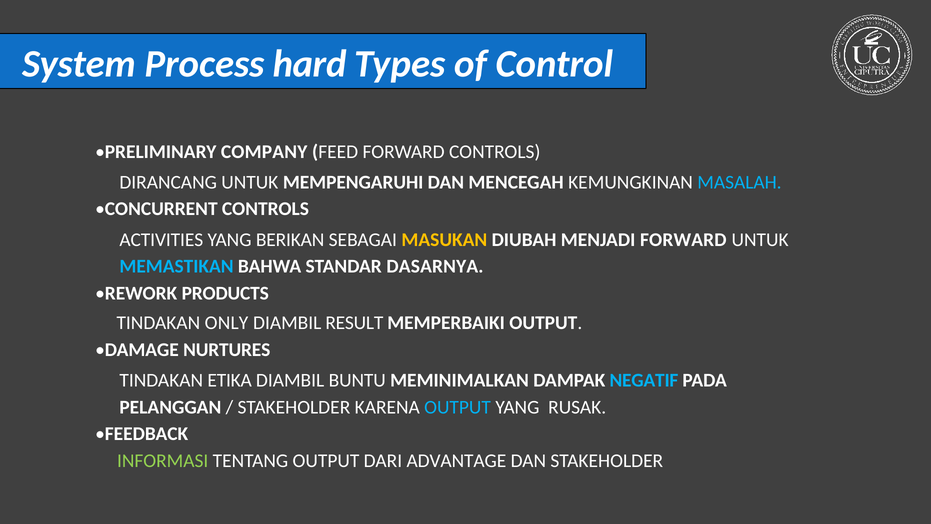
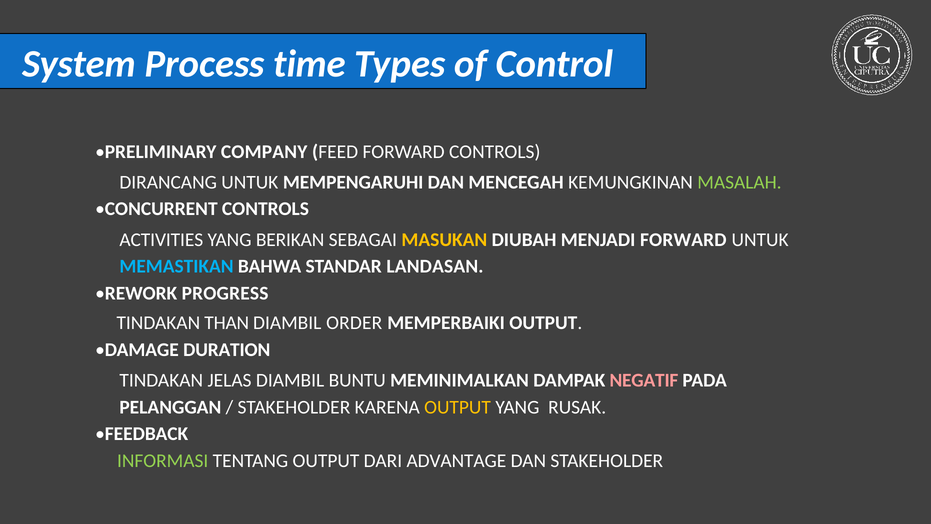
hard: hard -> time (310, 64)
MASALAH colour: light blue -> light green (739, 182)
DASARNYA: DASARNYA -> LANDASAN (435, 266)
PRODUCTS: PRODUCTS -> PROGRESS (225, 293)
ONLY: ONLY -> THAN (227, 323)
RESULT: RESULT -> ORDER (354, 323)
NURTURES: NURTURES -> DURATION (227, 350)
ETIKA: ETIKA -> JELAS (230, 380)
NEGATIF colour: light blue -> pink (644, 380)
OUTPUT colour: light blue -> yellow (458, 407)
